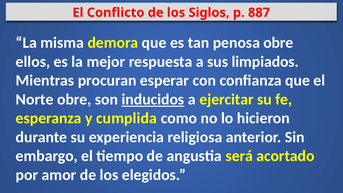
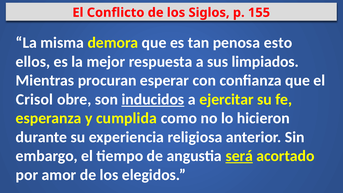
887: 887 -> 155 (259, 13)
penosa obre: obre -> esto (278, 43)
Norte: Norte -> Crisol (35, 99)
será underline: none -> present (239, 156)
